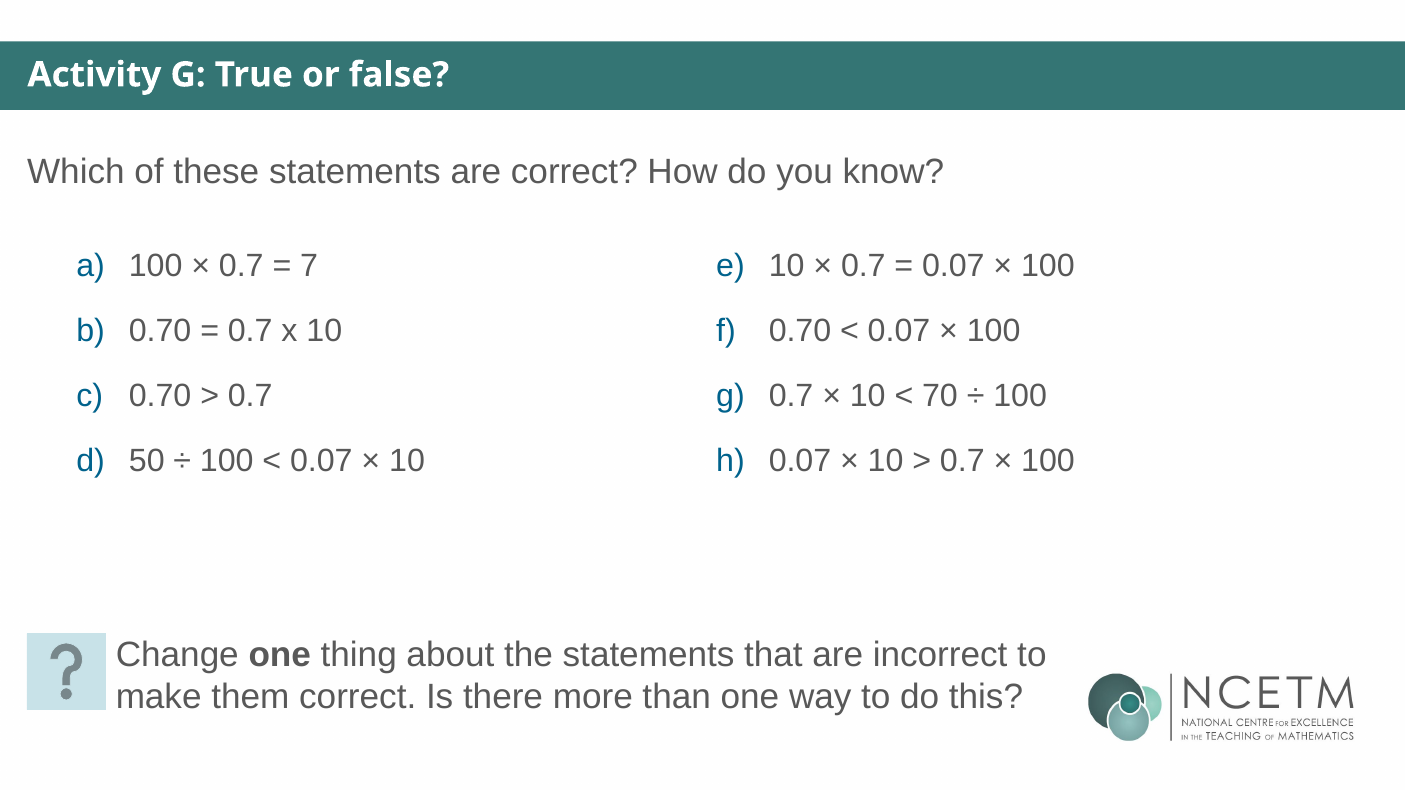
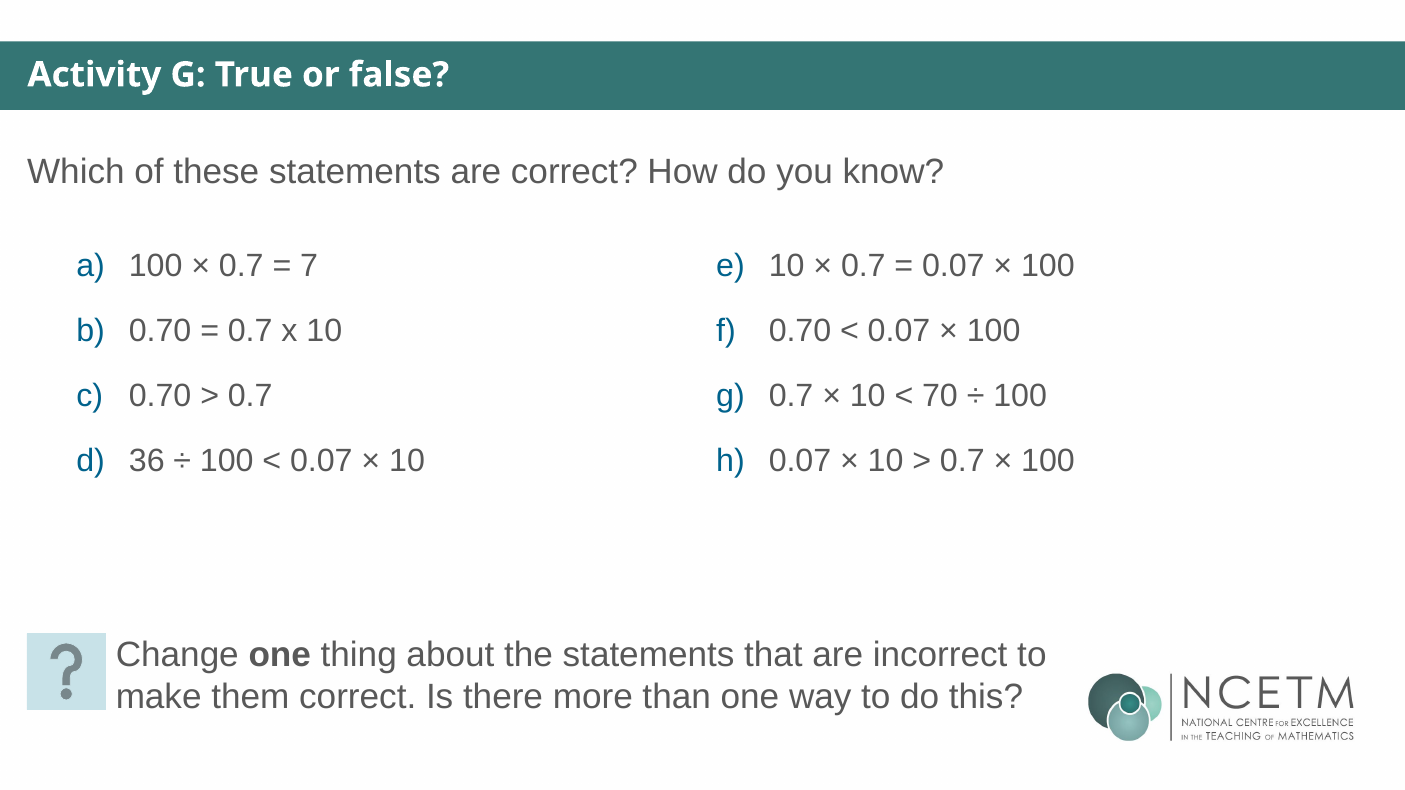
50: 50 -> 36 (147, 461)
